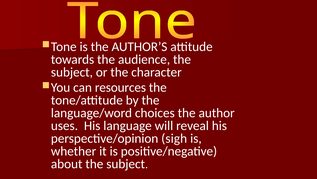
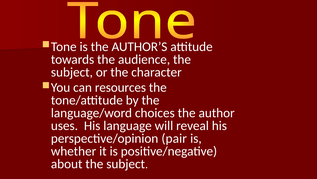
sigh: sigh -> pair (174, 138)
